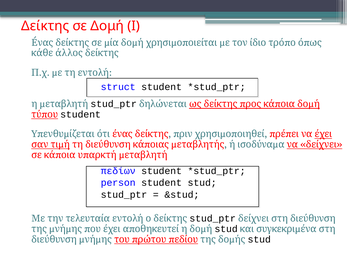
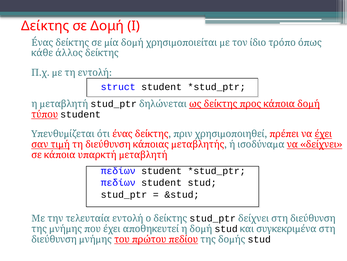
person: person -> πεδίων (118, 182)
